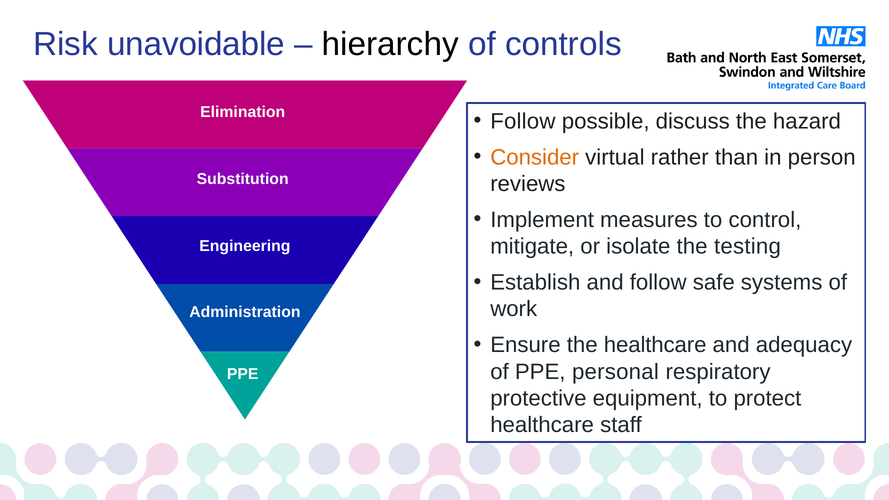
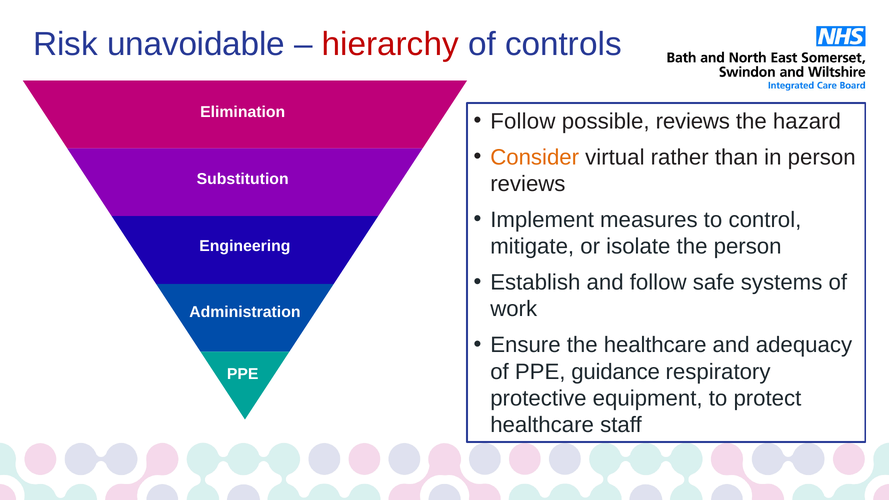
hierarchy colour: black -> red (390, 44)
possible discuss: discuss -> reviews (693, 121)
the testing: testing -> person (748, 247)
personal: personal -> guidance (616, 372)
